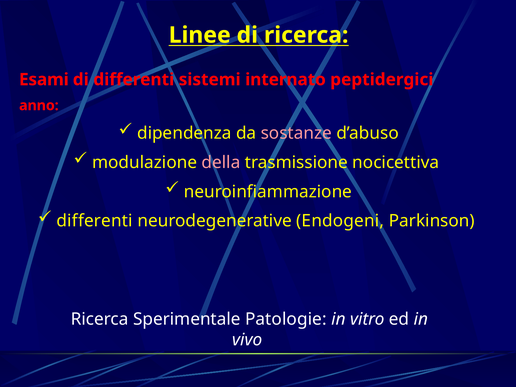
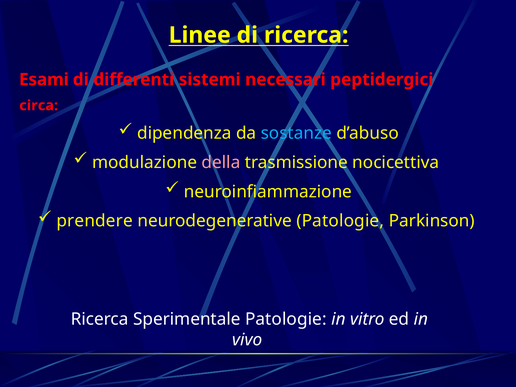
internato: internato -> necessari (285, 80)
anno: anno -> circa (39, 105)
sostanze colour: pink -> light blue (296, 133)
differenti: differenti -> prendere (95, 221)
neurodegenerative Endogeni: Endogeni -> Patologie (340, 221)
